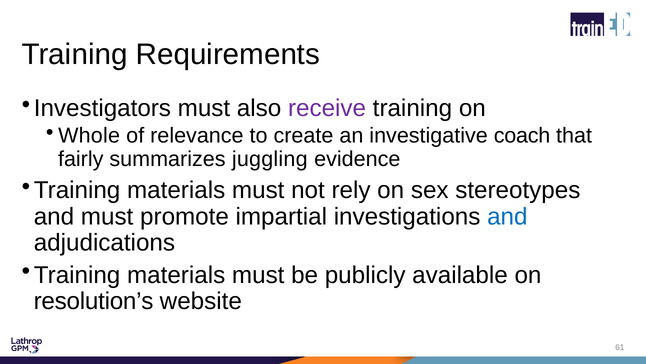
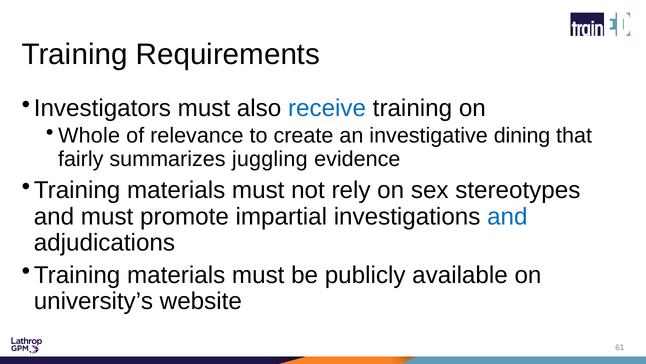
receive colour: purple -> blue (327, 108)
coach: coach -> dining (522, 136)
resolution’s: resolution’s -> university’s (93, 301)
